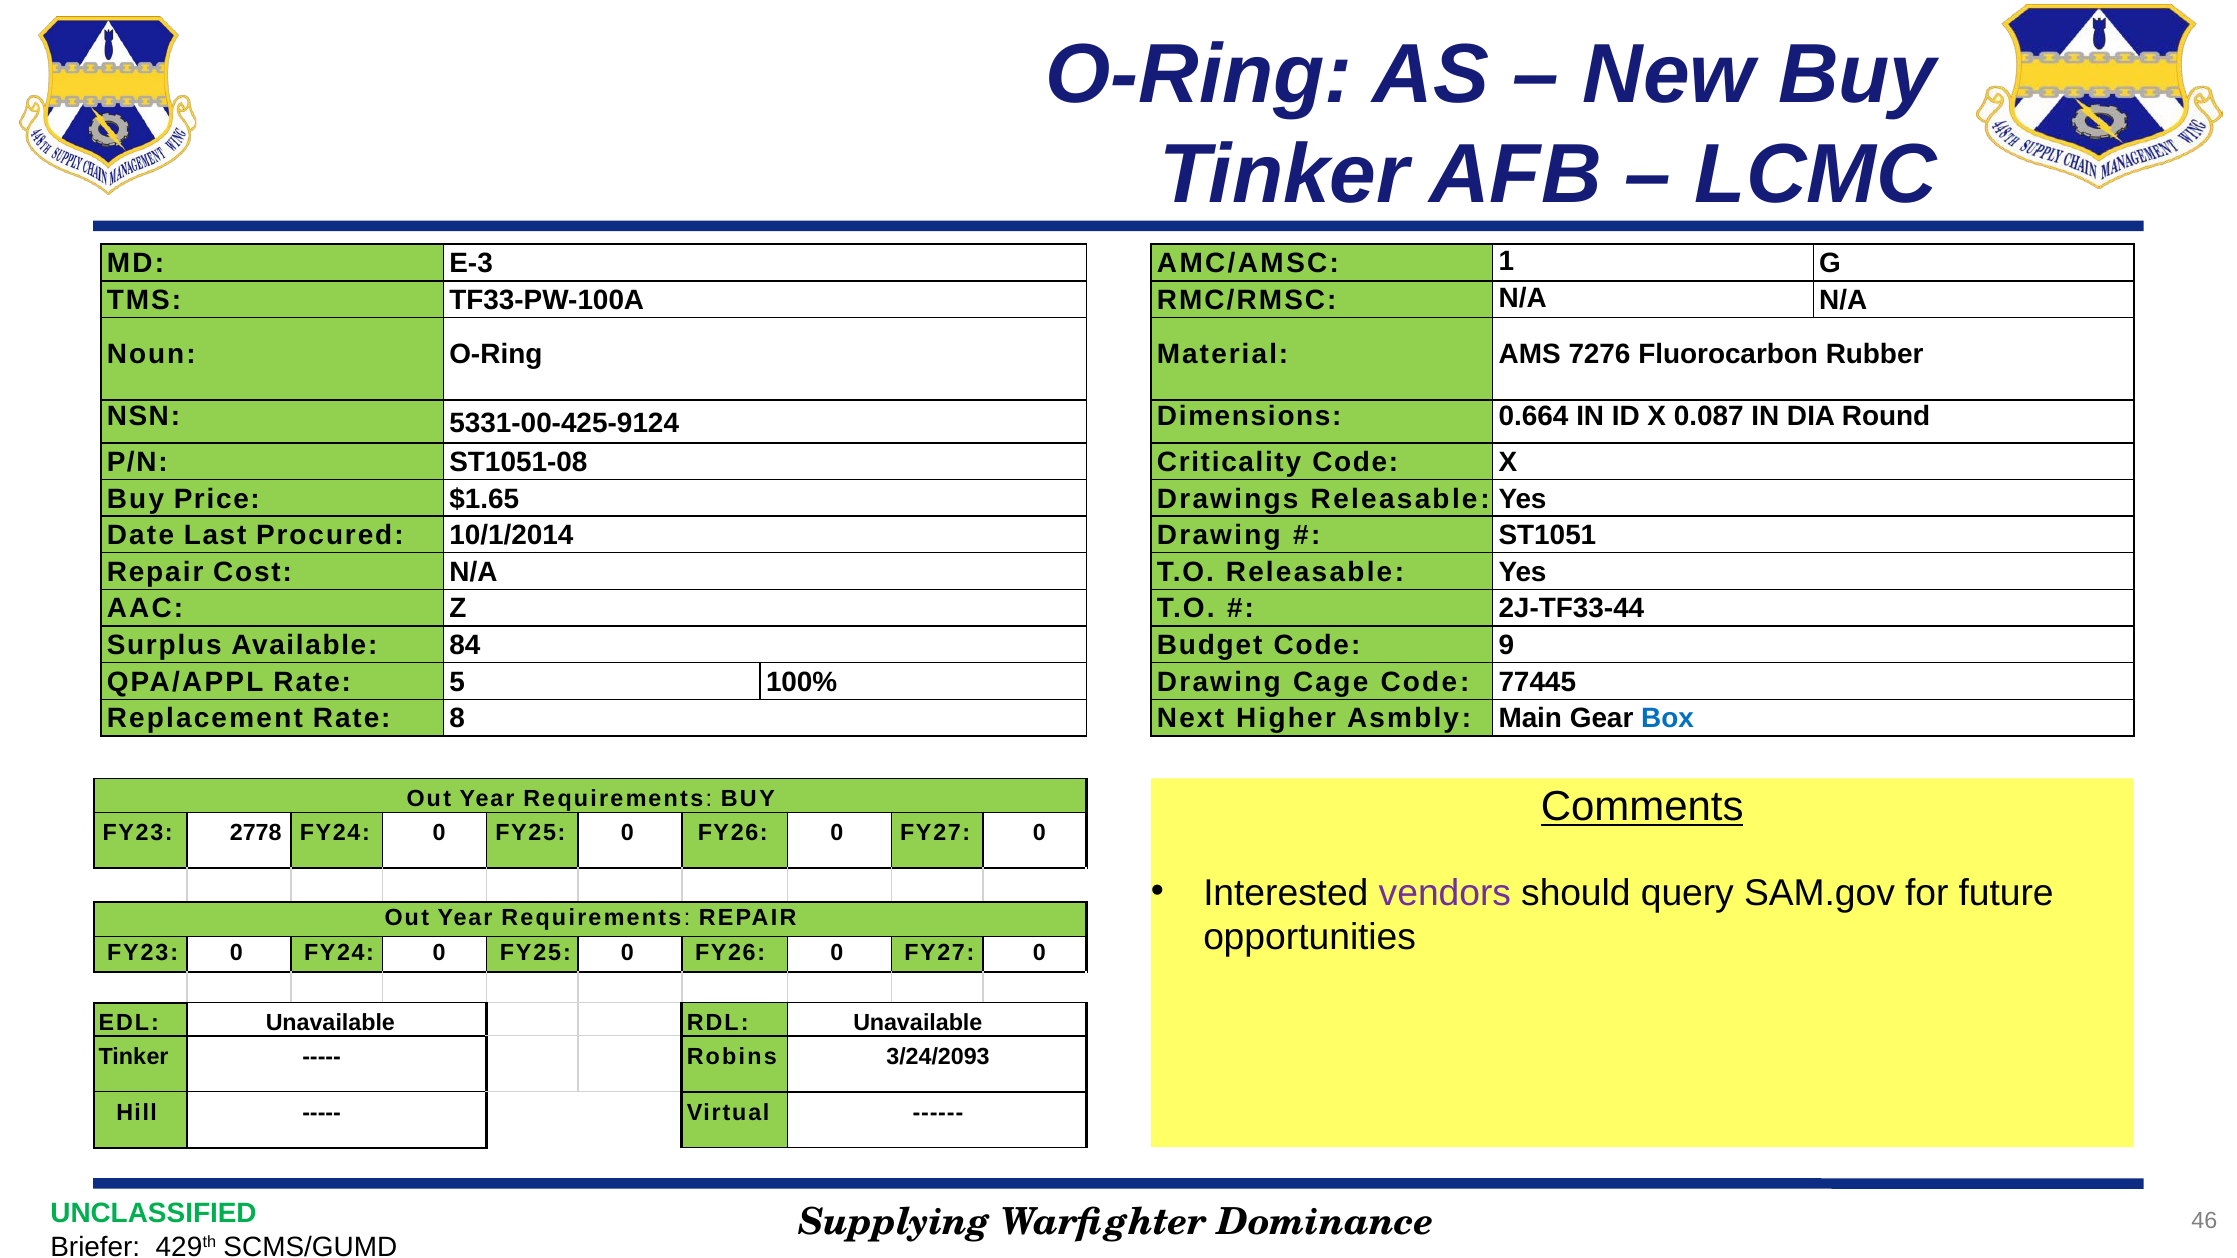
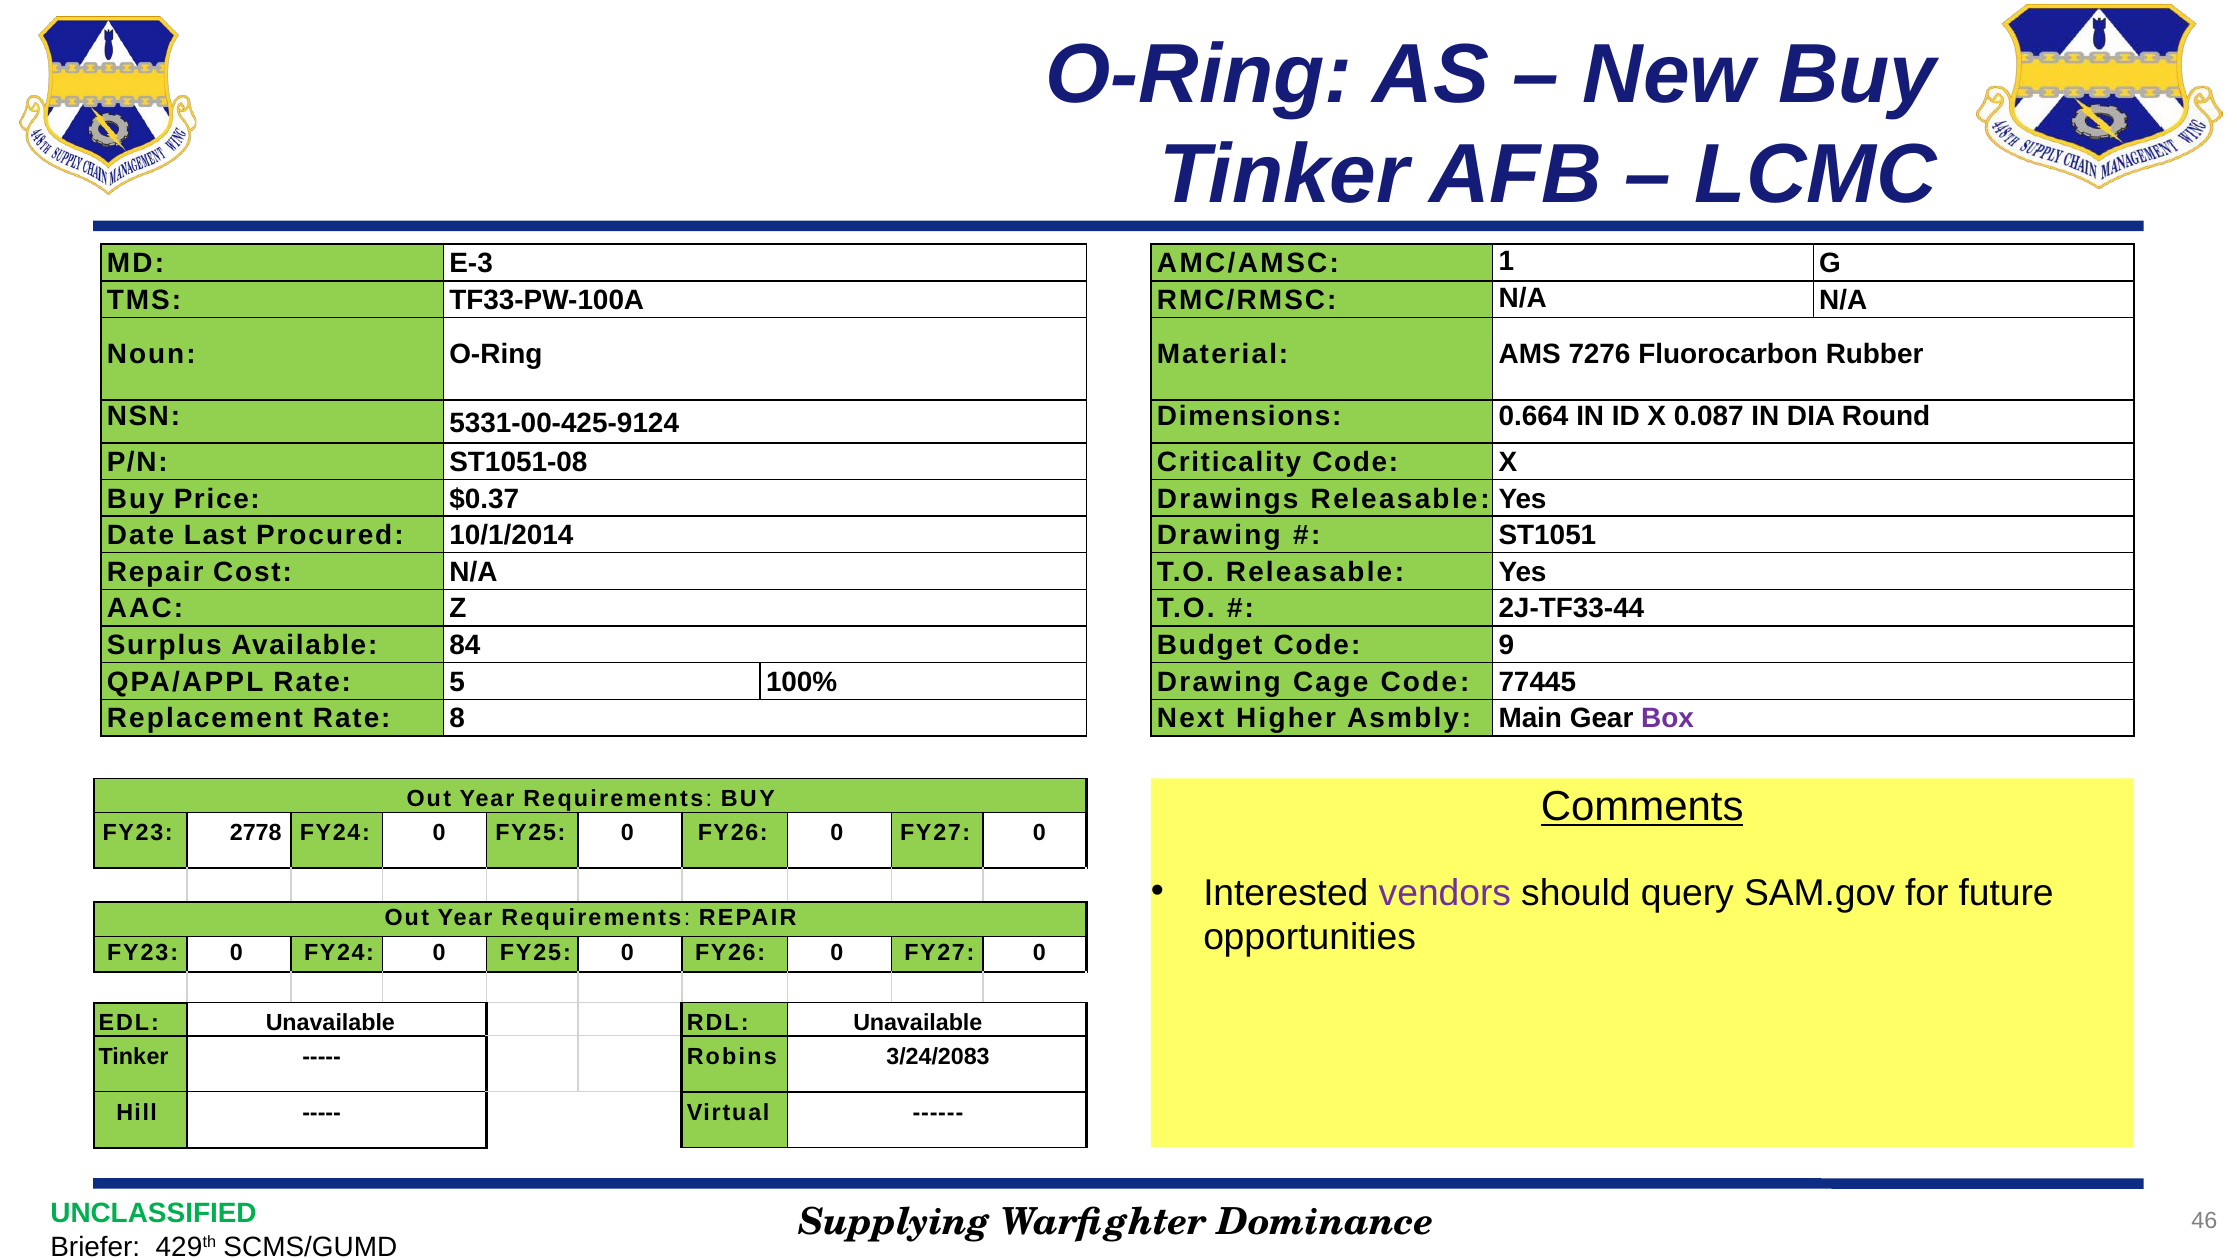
$1.65: $1.65 -> $0.37 (484, 499)
Box colour: blue -> purple (1668, 719)
3/24/2093: 3/24/2093 -> 3/24/2083 (938, 1057)
